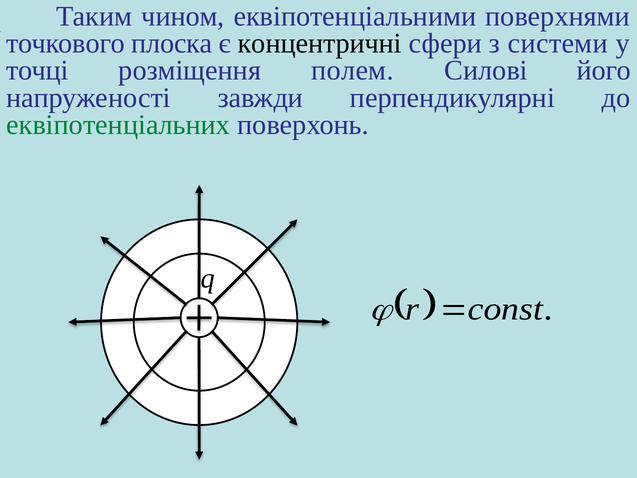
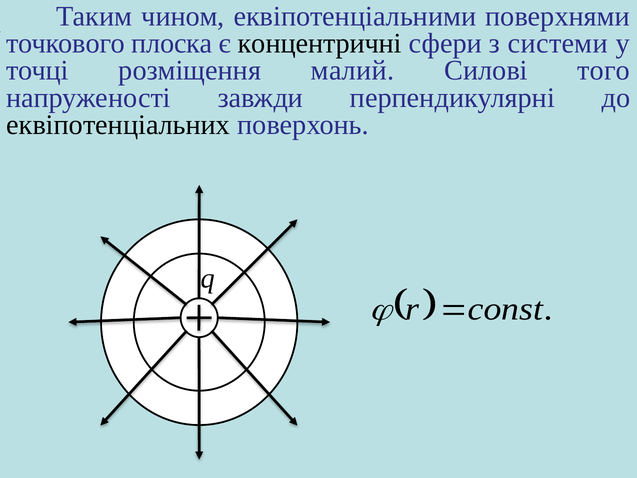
полем: полем -> малий (353, 71)
його: його -> того (604, 71)
еквіпотенціальних colour: green -> black (118, 125)
